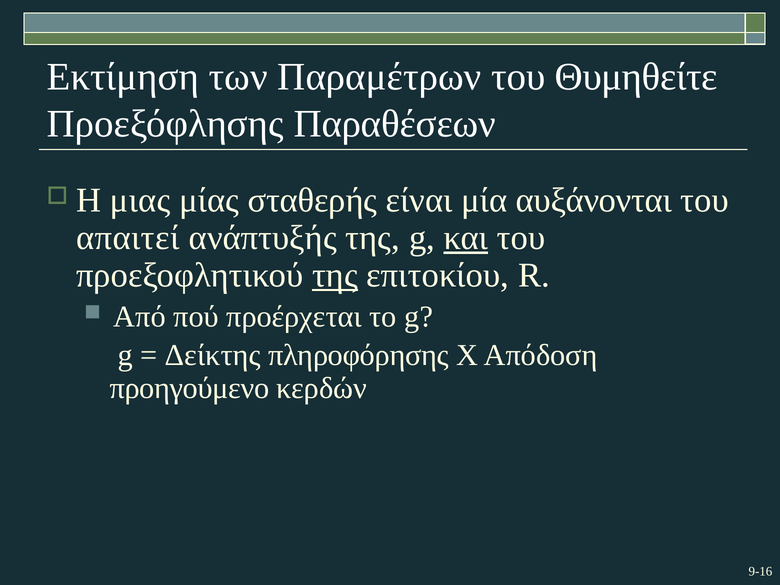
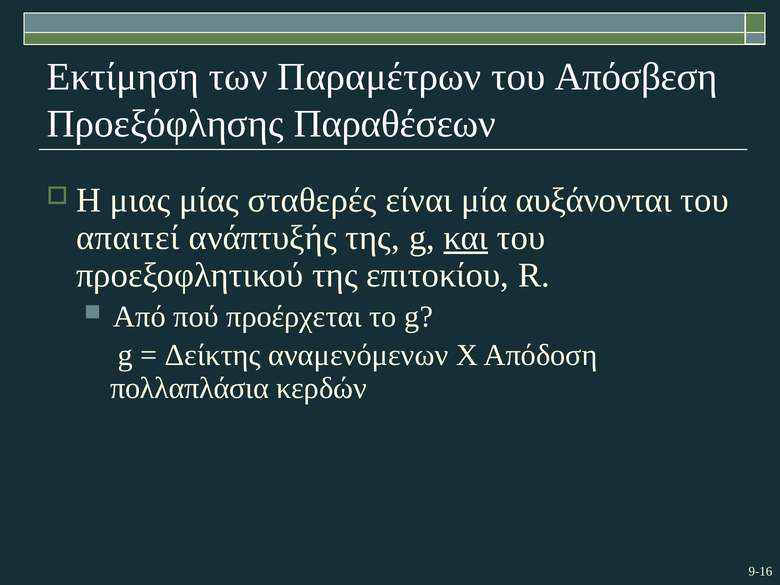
Θυμηθείτε: Θυμηθείτε -> Απόσβεση (636, 77)
σταθερής: σταθερής -> σταθερές (312, 200)
της underline: present -> none (335, 275)
πληροφόρησης: πληροφόρησης -> αναμενόμενων (358, 355)
προηγούμενο: προηγούμενο -> πολλαπλάσια (190, 388)
